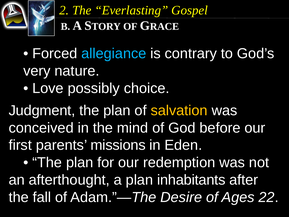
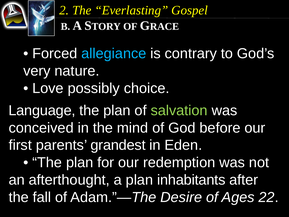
Judgment: Judgment -> Language (42, 110)
salvation colour: yellow -> light green (179, 110)
missions: missions -> grandest (118, 145)
